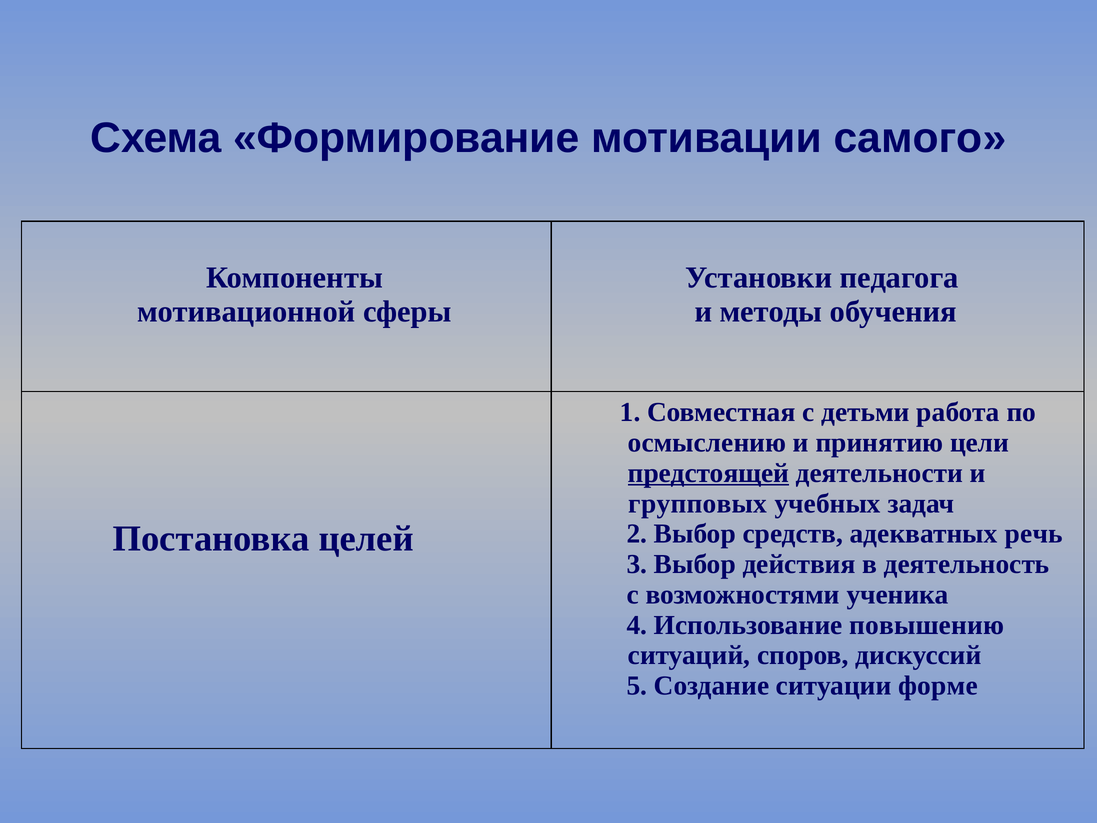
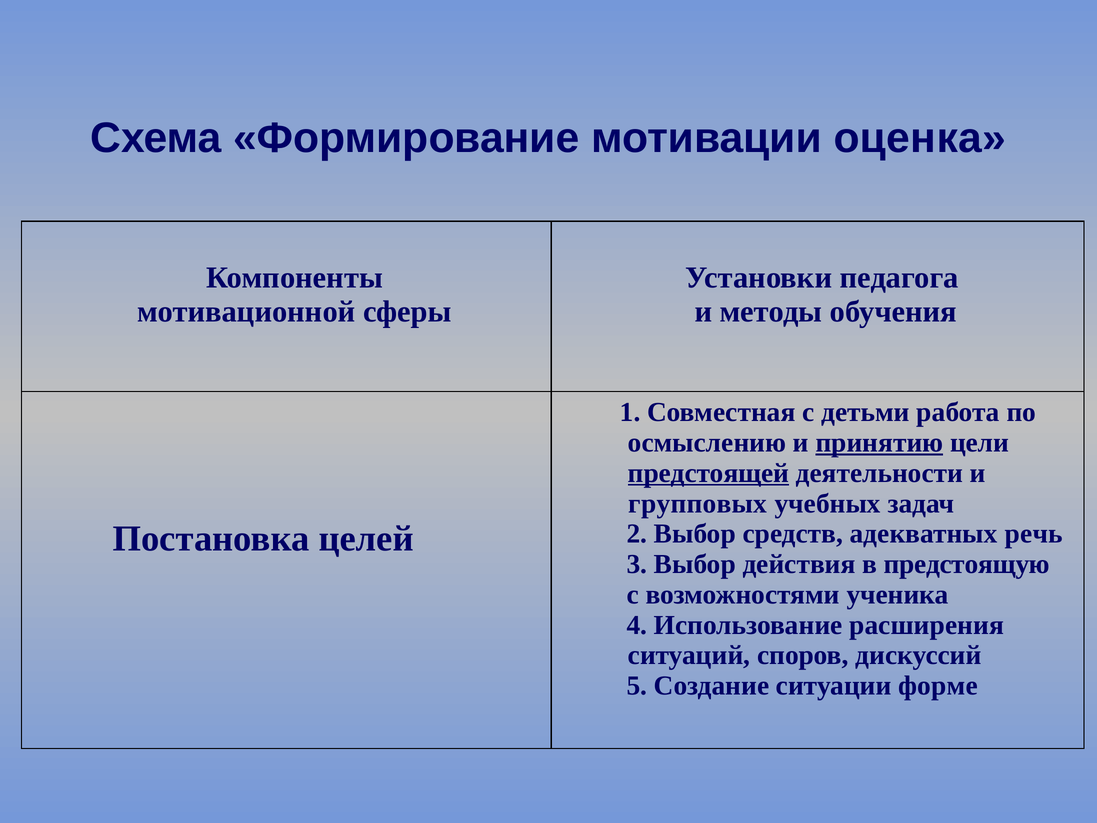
самого: самого -> оценка (920, 138)
принятию underline: none -> present (879, 443)
деятельность: деятельность -> предстоящую (967, 564)
повышению: повышению -> расширения (927, 625)
